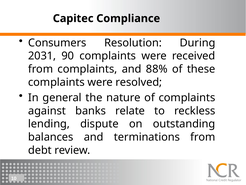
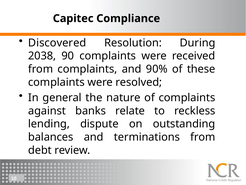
Consumers: Consumers -> Discovered (57, 43)
2031: 2031 -> 2038 (42, 56)
88%: 88% -> 90% (157, 69)
